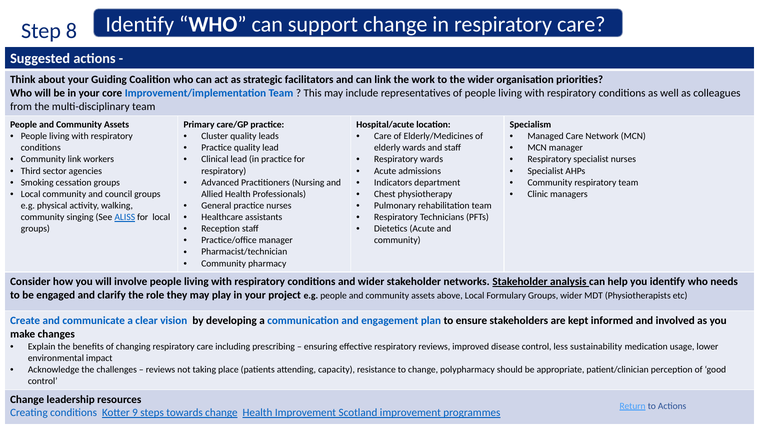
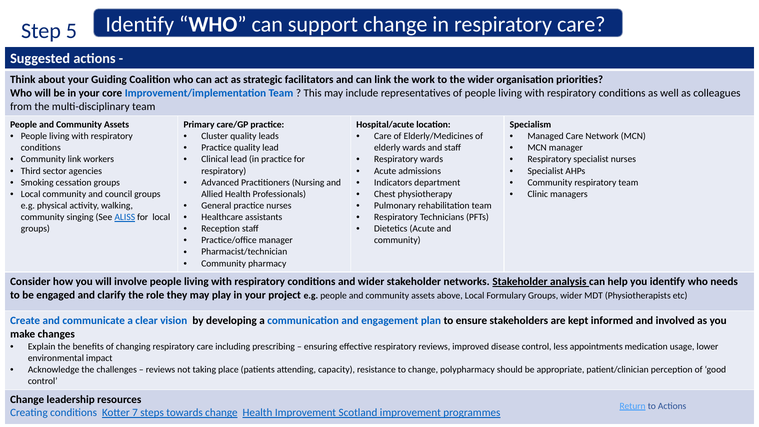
8: 8 -> 5 (71, 31)
sustainability: sustainability -> appointments (596, 346)
9: 9 -> 7 (135, 413)
